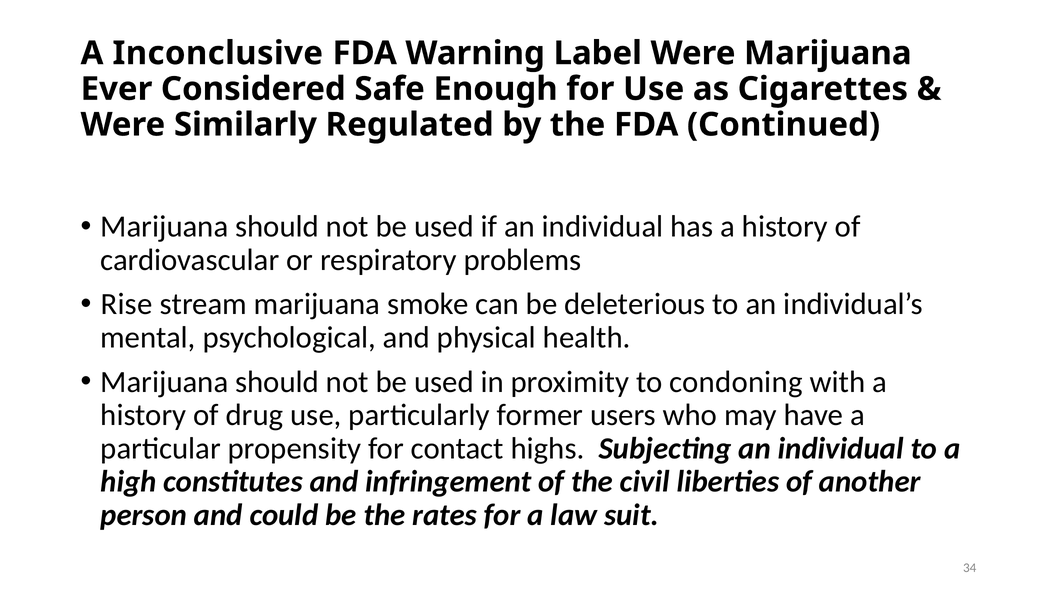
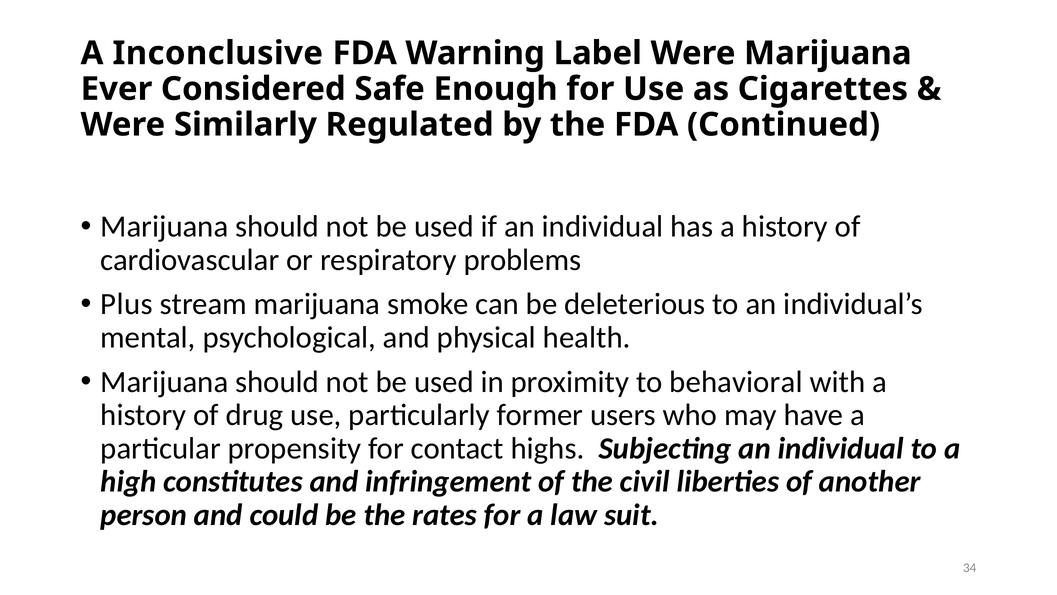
Rise: Rise -> Plus (127, 304)
condoning: condoning -> behavioral (736, 382)
